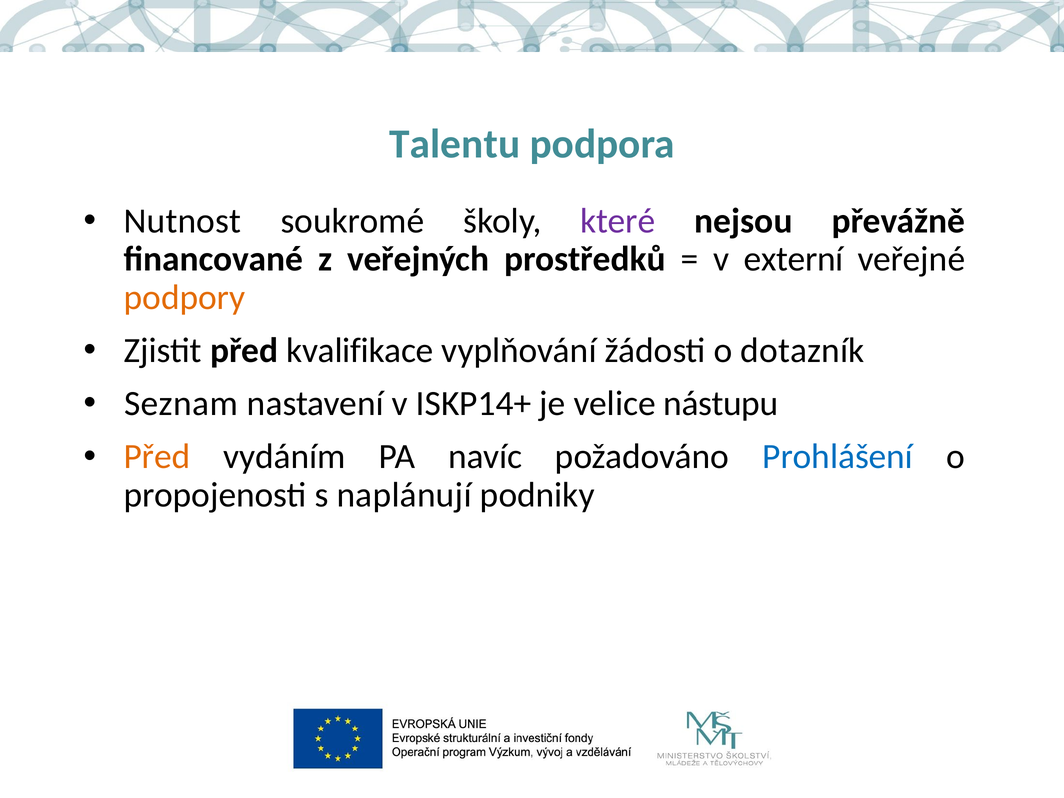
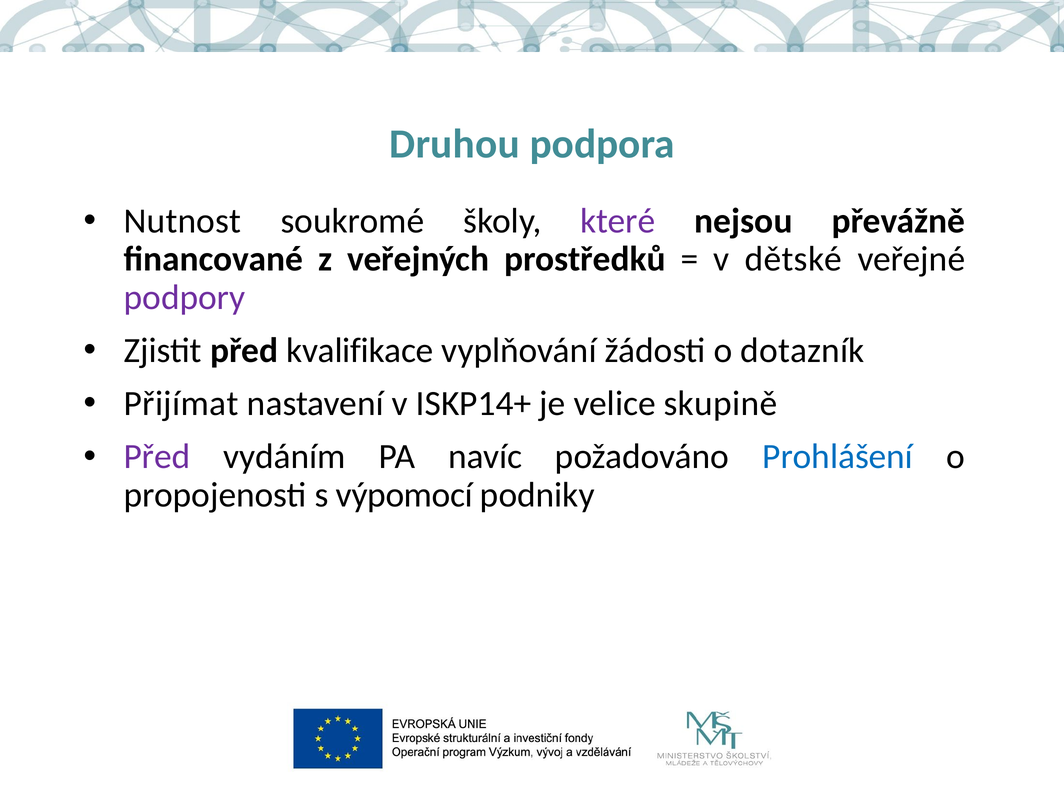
Talentu: Talentu -> Druhou (455, 144)
externí: externí -> dětské (793, 259)
podpory colour: orange -> purple (185, 298)
Seznam: Seznam -> Přijímat (181, 404)
nástupu: nástupu -> skupině (720, 404)
Před colour: orange -> purple (157, 457)
naplánují: naplánují -> výpomocí (404, 495)
